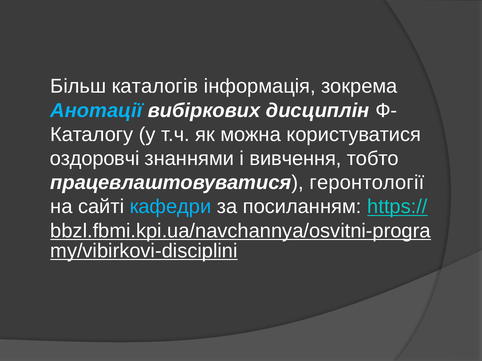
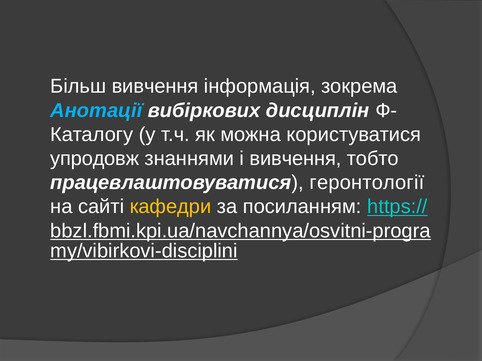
Більш каталогів: каталогів -> вивчення (155, 86)
оздоровчі: оздоровчі -> упродовж (95, 159)
кафедри colour: light blue -> yellow (171, 207)
